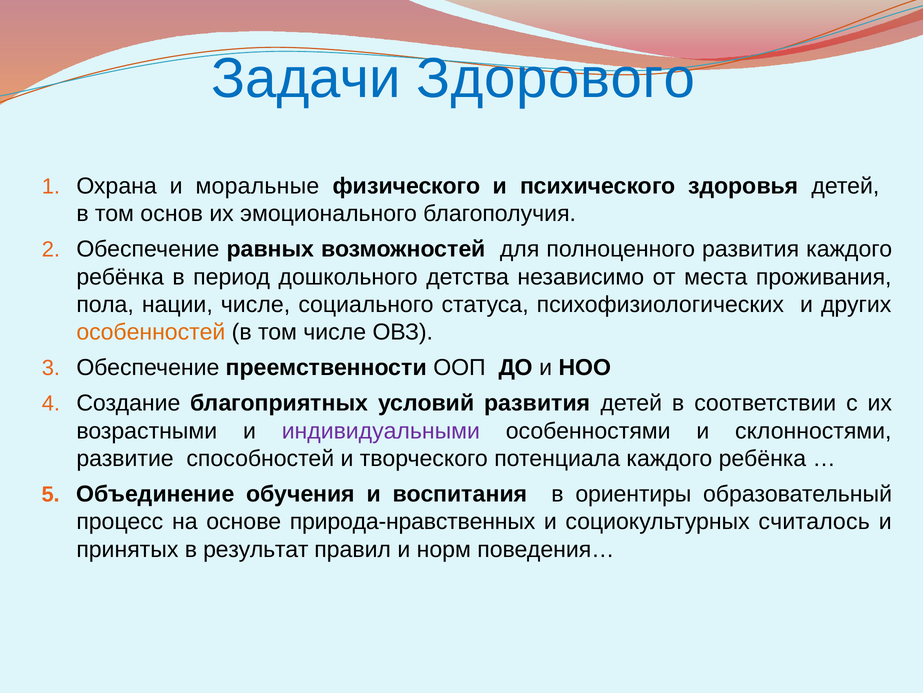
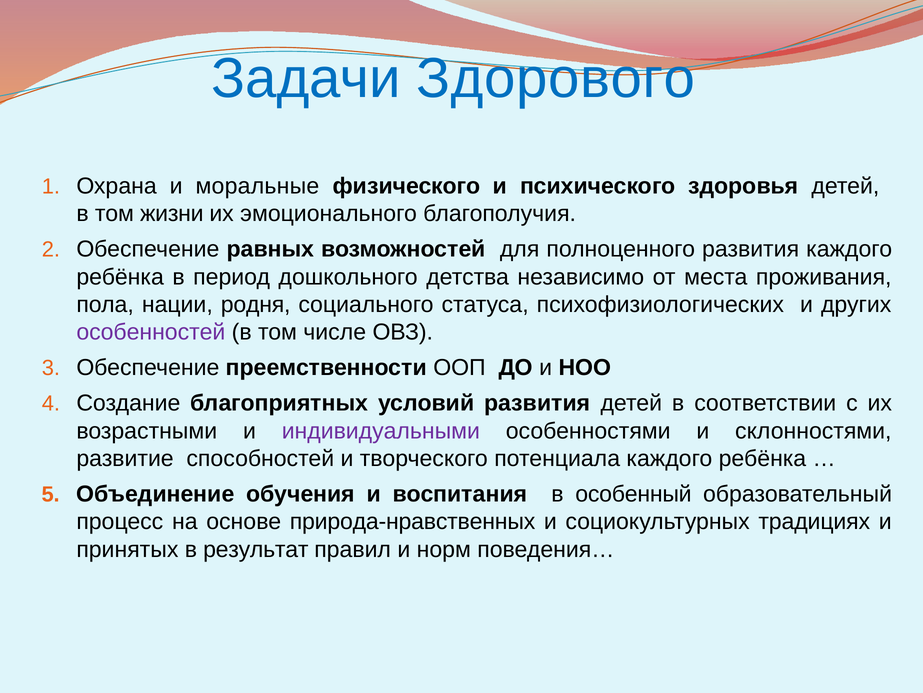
основ: основ -> жизни (172, 214)
нации числе: числе -> родня (256, 304)
особенностей colour: orange -> purple (151, 332)
ориентиры: ориентиры -> особенный (633, 494)
считалось: считалось -> традициях (814, 521)
